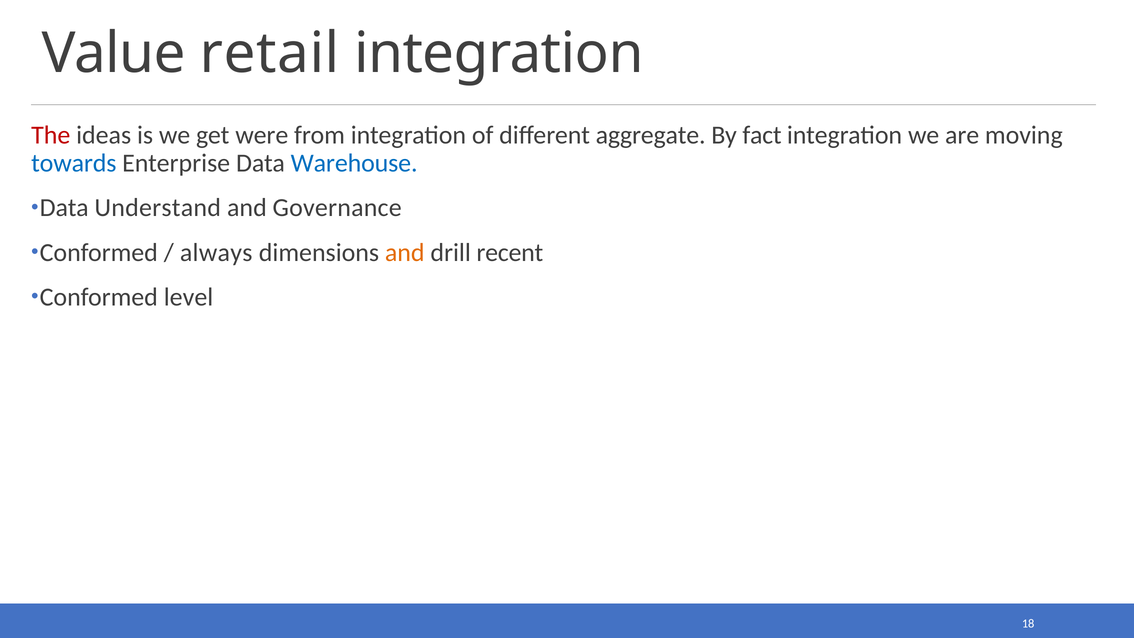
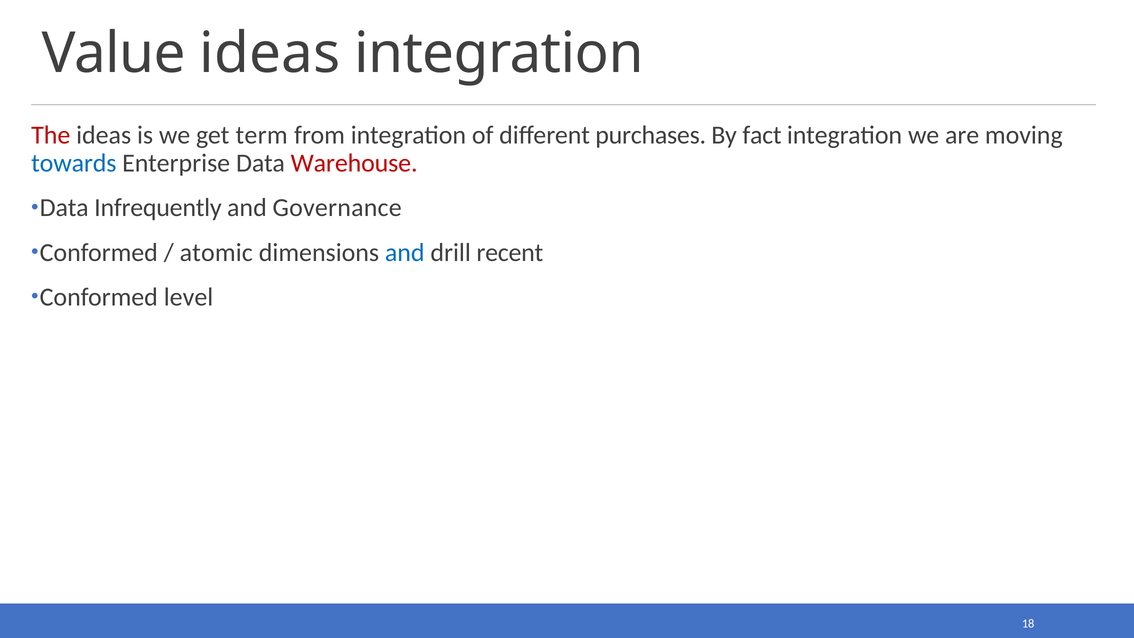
Value retail: retail -> ideas (270, 53)
were: were -> term (262, 135)
aggregate: aggregate -> purchases (651, 135)
Warehouse colour: blue -> red (354, 163)
Understand: Understand -> Infrequently (158, 208)
always: always -> atomic (216, 252)
and colour: orange -> blue (405, 252)
